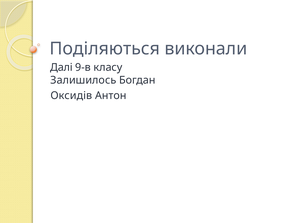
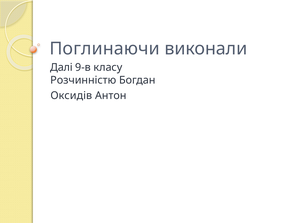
Поділяються: Поділяються -> Поглинаючи (105, 49)
Залишилось: Залишилось -> Розчинністю (83, 80)
